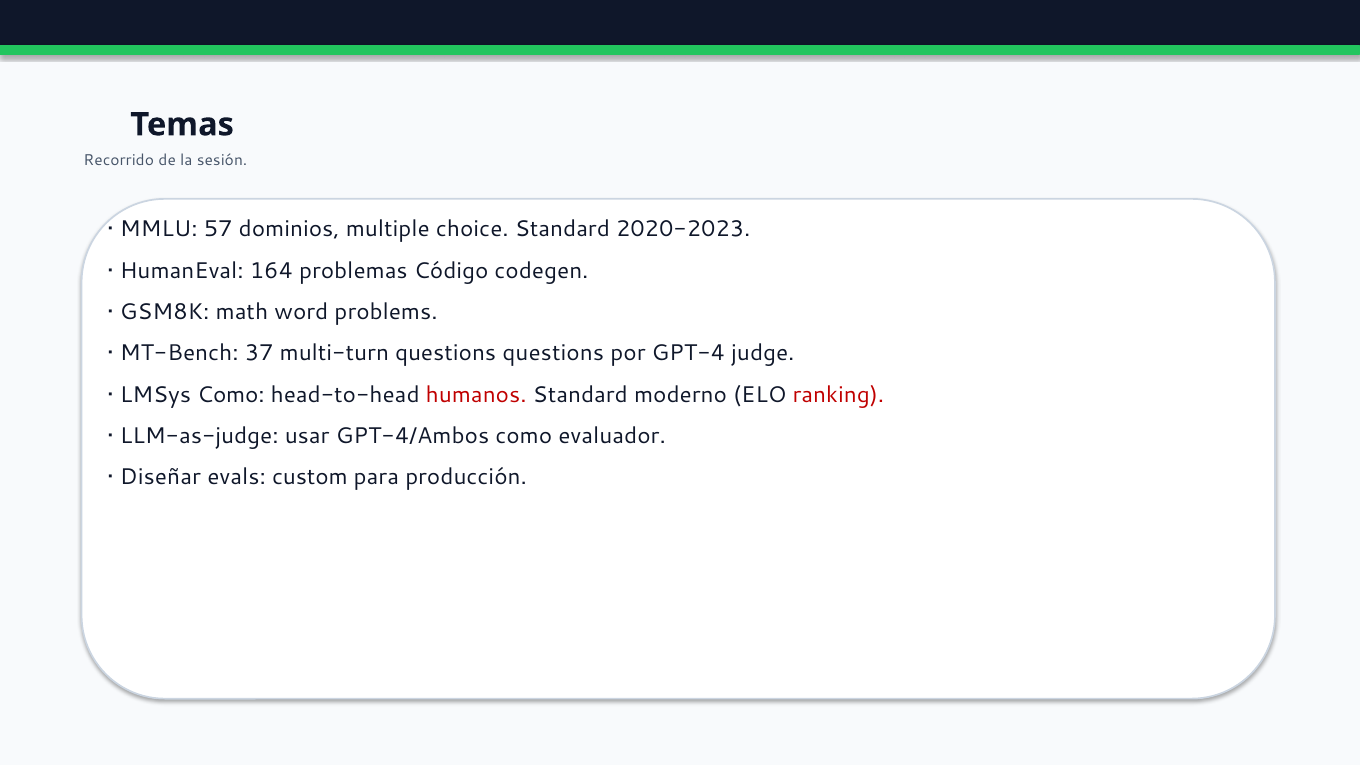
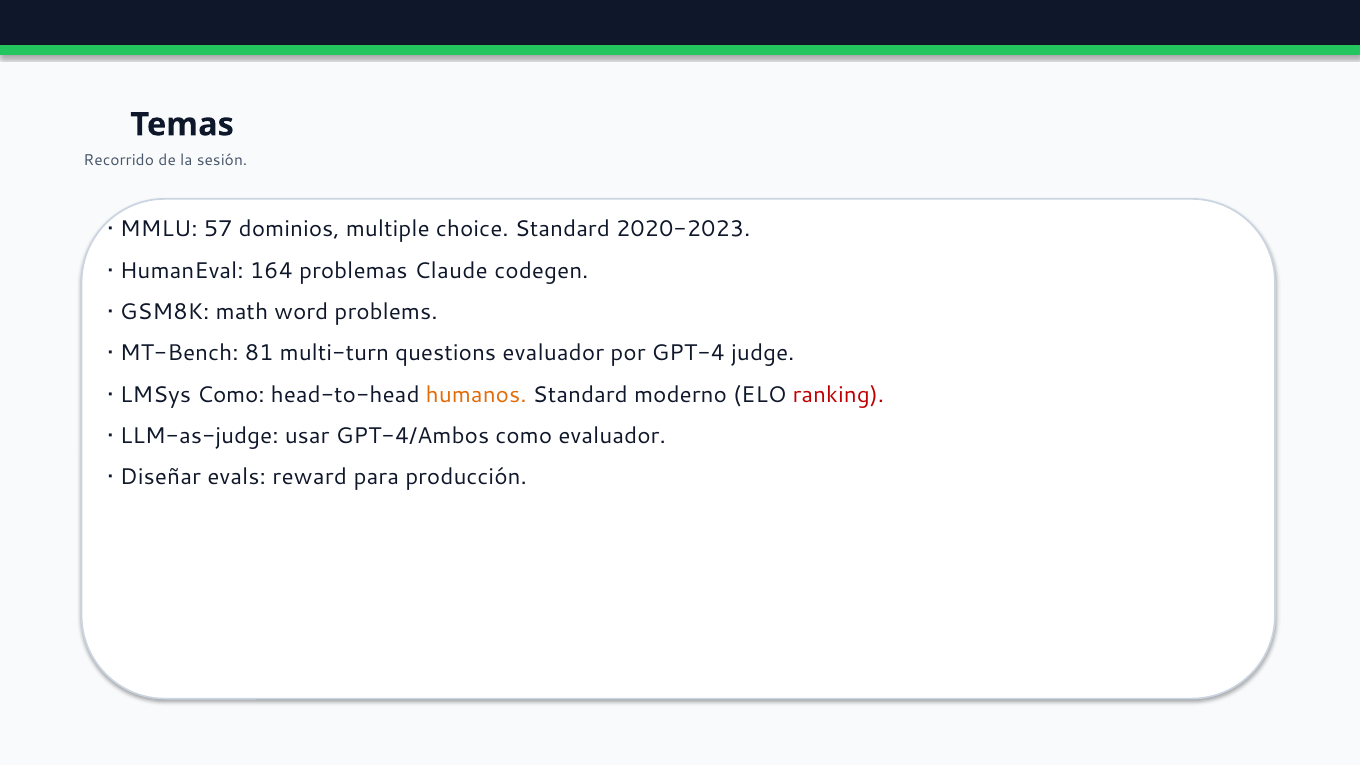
Código: Código -> Claude (451, 271)
37: 37 -> 81 (259, 353)
questions questions: questions -> evaluador (553, 353)
humanos colour: red -> orange (476, 395)
custom: custom -> reward (310, 477)
